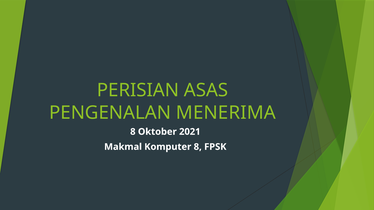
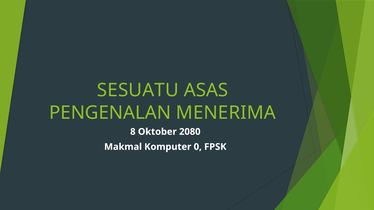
PERISIAN: PERISIAN -> SESUATU (138, 90)
2021: 2021 -> 2080 (190, 132)
Komputer 8: 8 -> 0 (198, 147)
